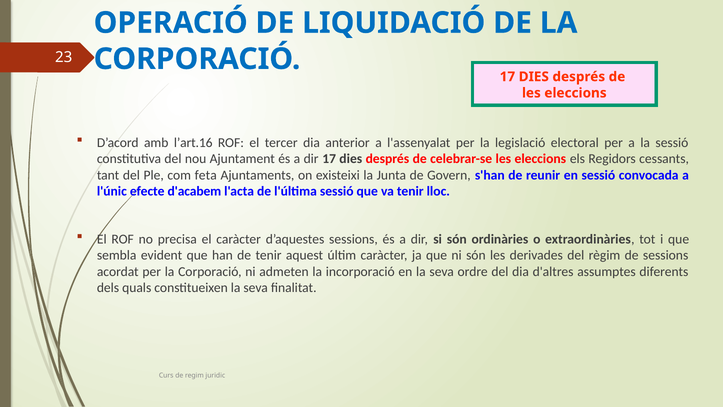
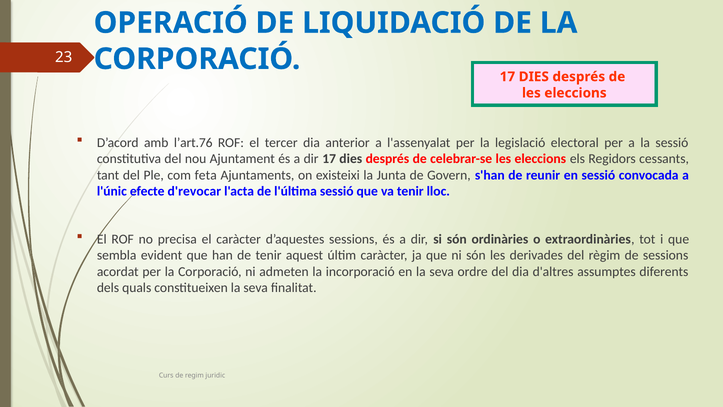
l’art.16: l’art.16 -> l’art.76 (193, 143)
d'acabem: d'acabem -> d'revocar (194, 191)
